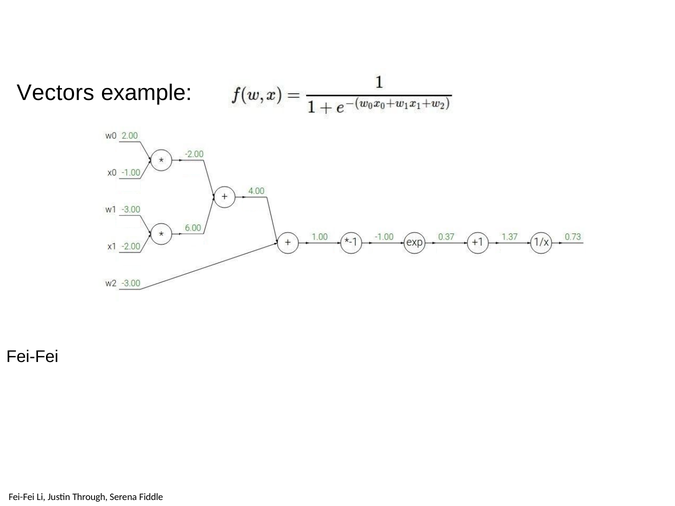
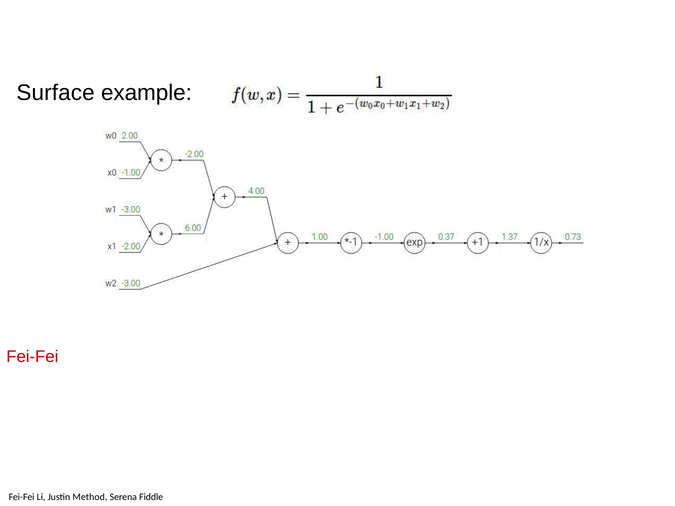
Vectors: Vectors -> Surface (56, 93)
Fei-Fei colour: black -> red (32, 357)
Through: Through -> Method (90, 497)
